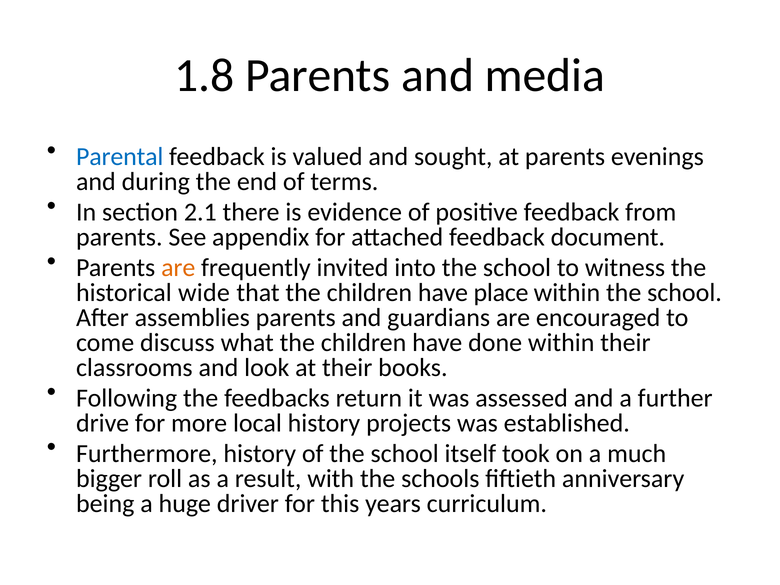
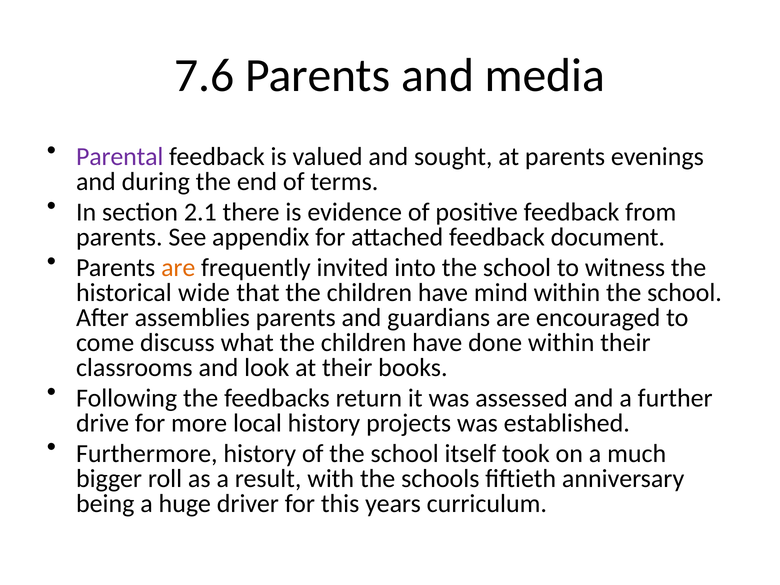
1.8: 1.8 -> 7.6 (204, 76)
Parental colour: blue -> purple (120, 157)
place: place -> mind (501, 293)
